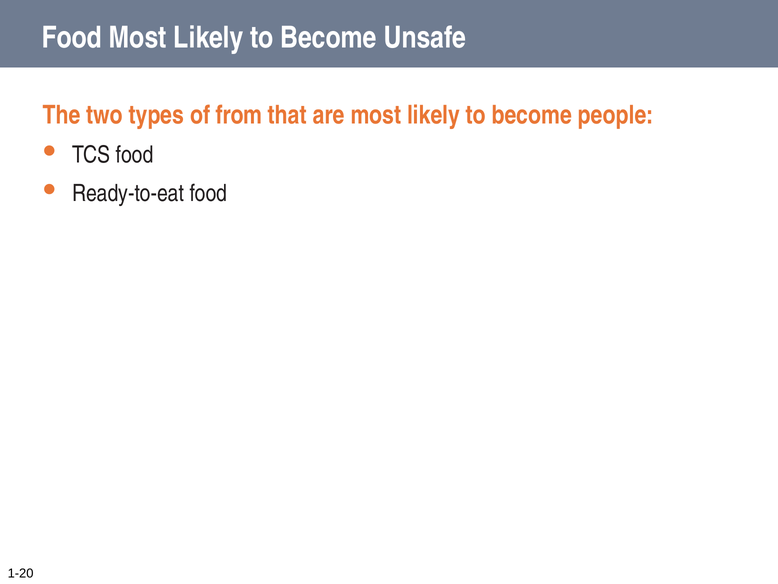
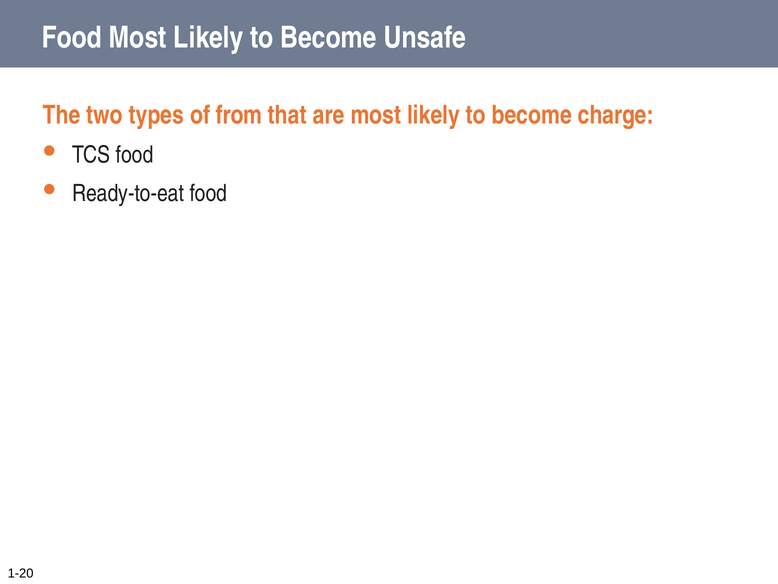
people: people -> charge (616, 115)
